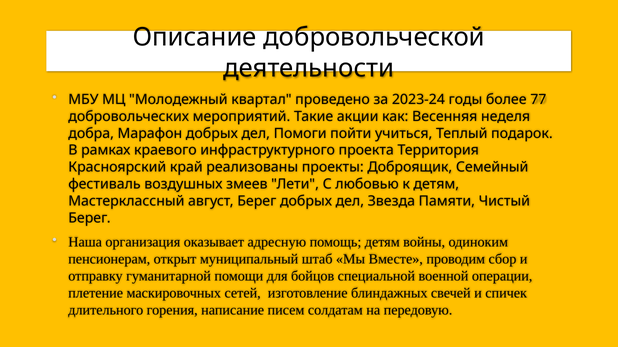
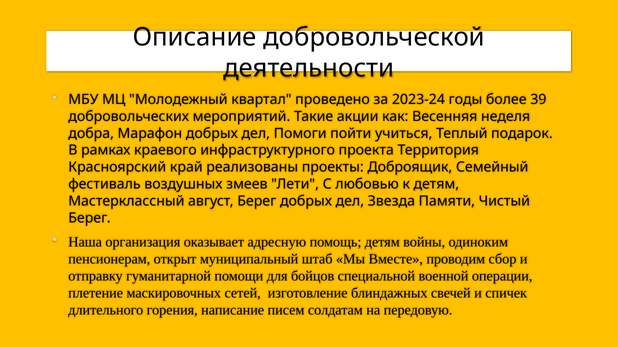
77: 77 -> 39 (538, 100)
